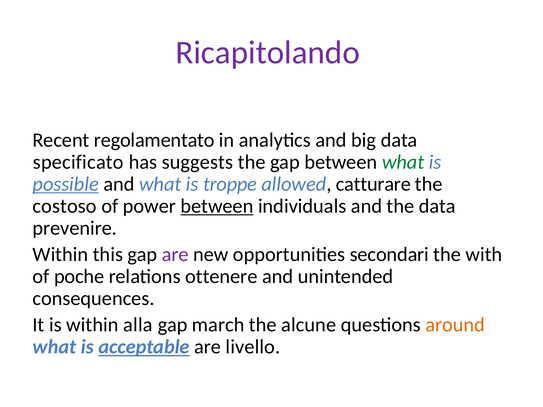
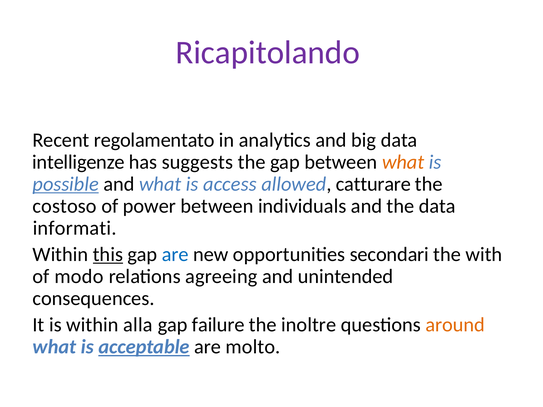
specificato: specificato -> intelligenze (78, 162)
what colour: green -> orange (403, 162)
troppe: troppe -> access (230, 184)
between underline: present -> none (217, 206)
prevenire: prevenire -> informati (75, 228)
this underline: none -> present (108, 255)
are colour: purple -> blue (175, 255)
poche: poche -> modo (79, 277)
ottenere: ottenere -> agreeing (221, 277)
march: march -> failure (218, 325)
alcune: alcune -> inoltre (309, 325)
livello: livello -> molto (253, 347)
